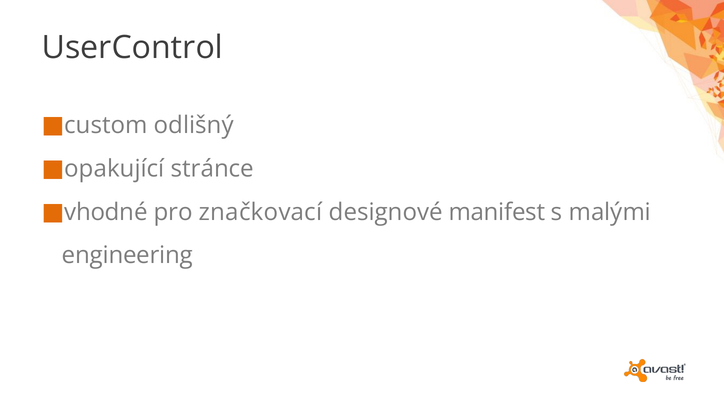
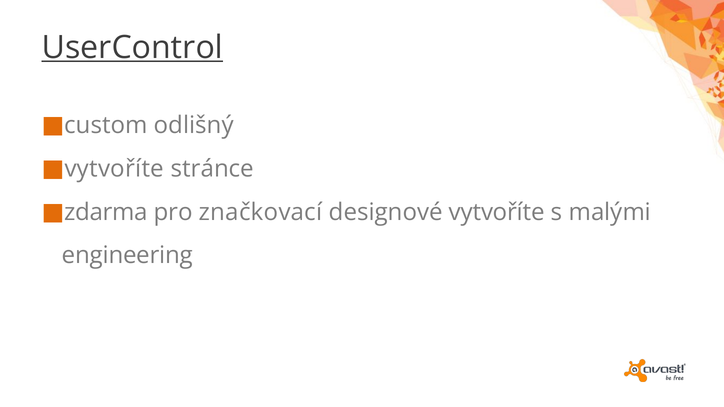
UserControl underline: none -> present (132, 47)
opakující: opakující -> vytvoříte (114, 169)
vhodné: vhodné -> zdarma (106, 212)
designové manifest: manifest -> vytvoříte (497, 212)
